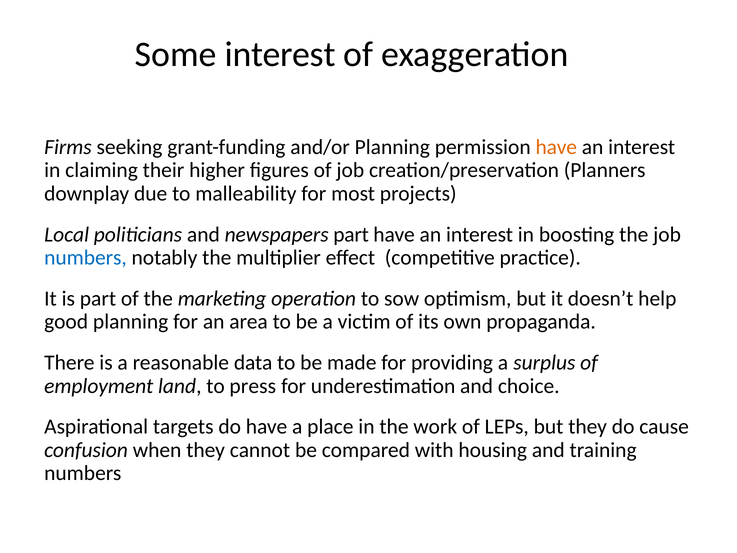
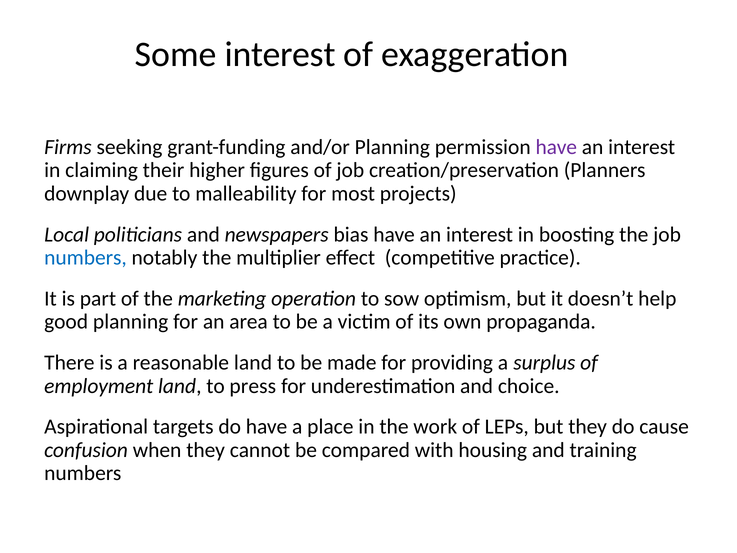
have colour: orange -> purple (556, 147)
newspapers part: part -> bias (351, 234)
reasonable data: data -> land (253, 363)
